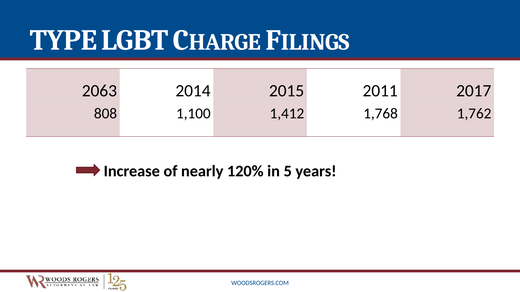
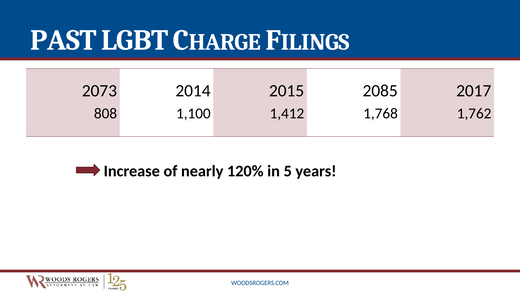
TYPE: TYPE -> PAST (63, 40)
2063: 2063 -> 2073 (99, 91)
2011: 2011 -> 2085 (380, 91)
